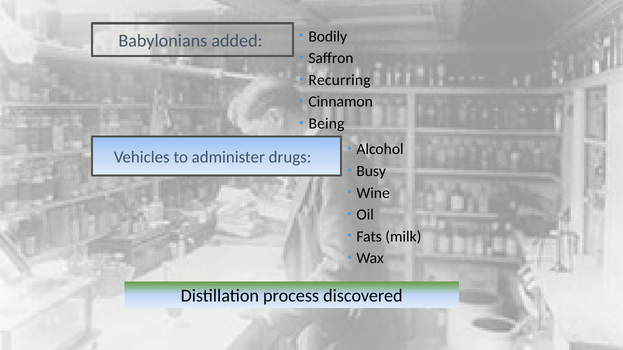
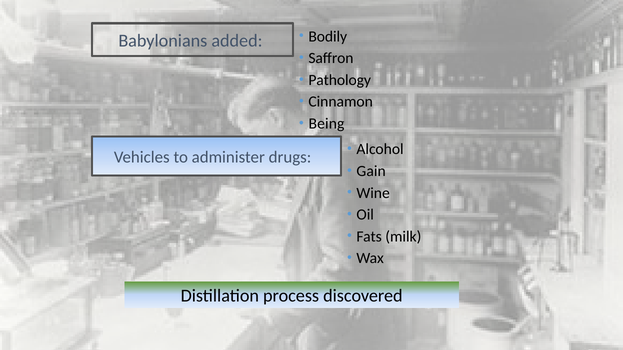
Recurring: Recurring -> Pathology (340, 80)
Busy: Busy -> Gain (371, 171)
